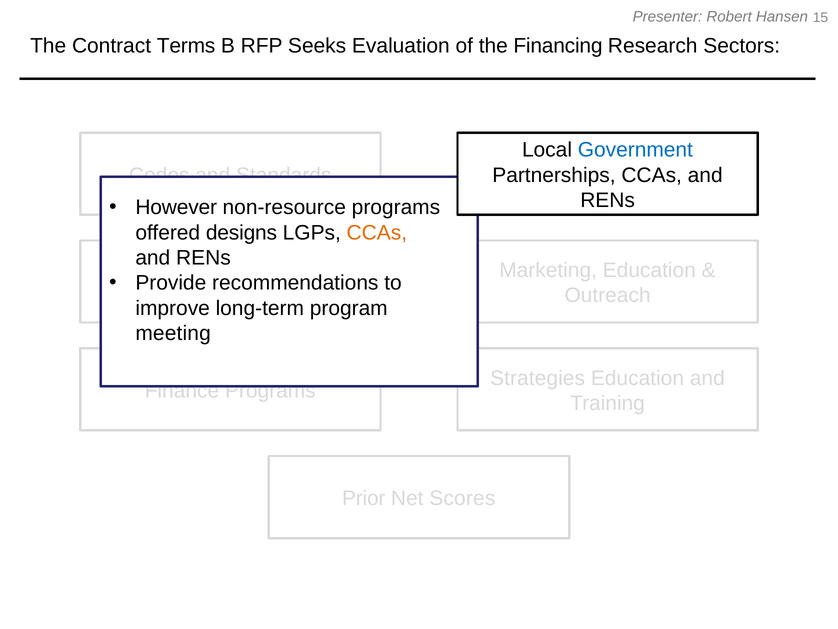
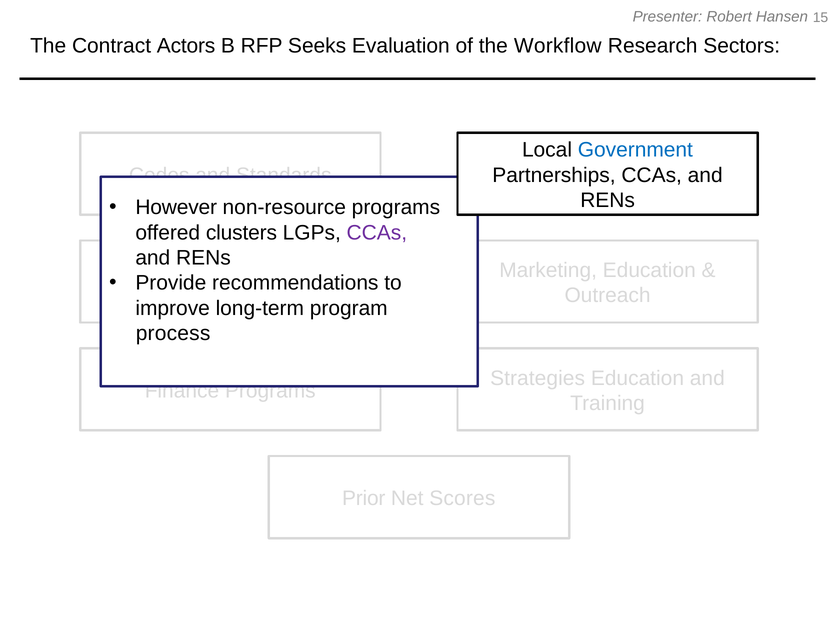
Terms: Terms -> Actors (186, 46)
Financing: Financing -> Workflow (558, 46)
designs: designs -> clusters (241, 232)
CCAs colour: orange -> purple (377, 232)
meeting: meeting -> process (173, 333)
